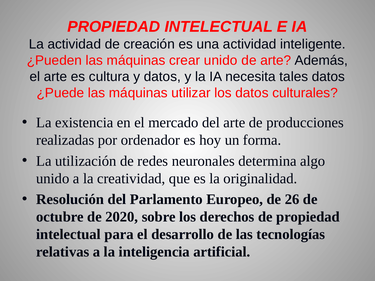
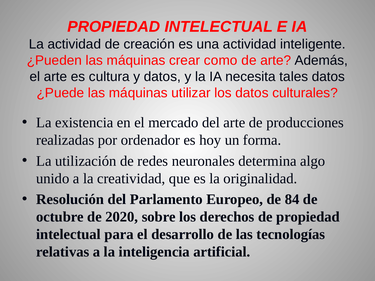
crear unido: unido -> como (221, 60)
26: 26 -> 84 (292, 199)
